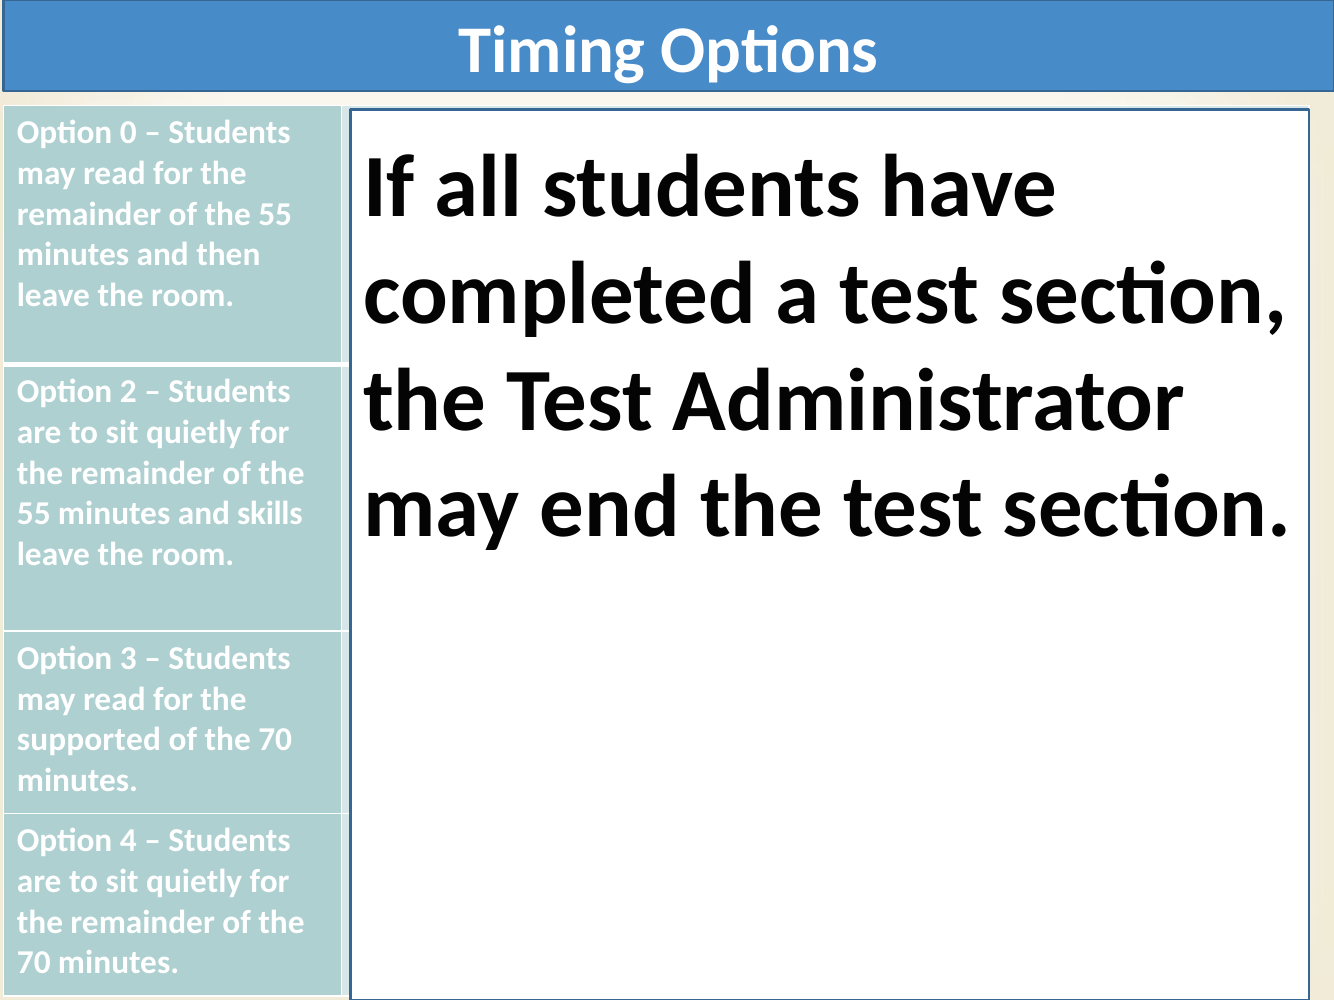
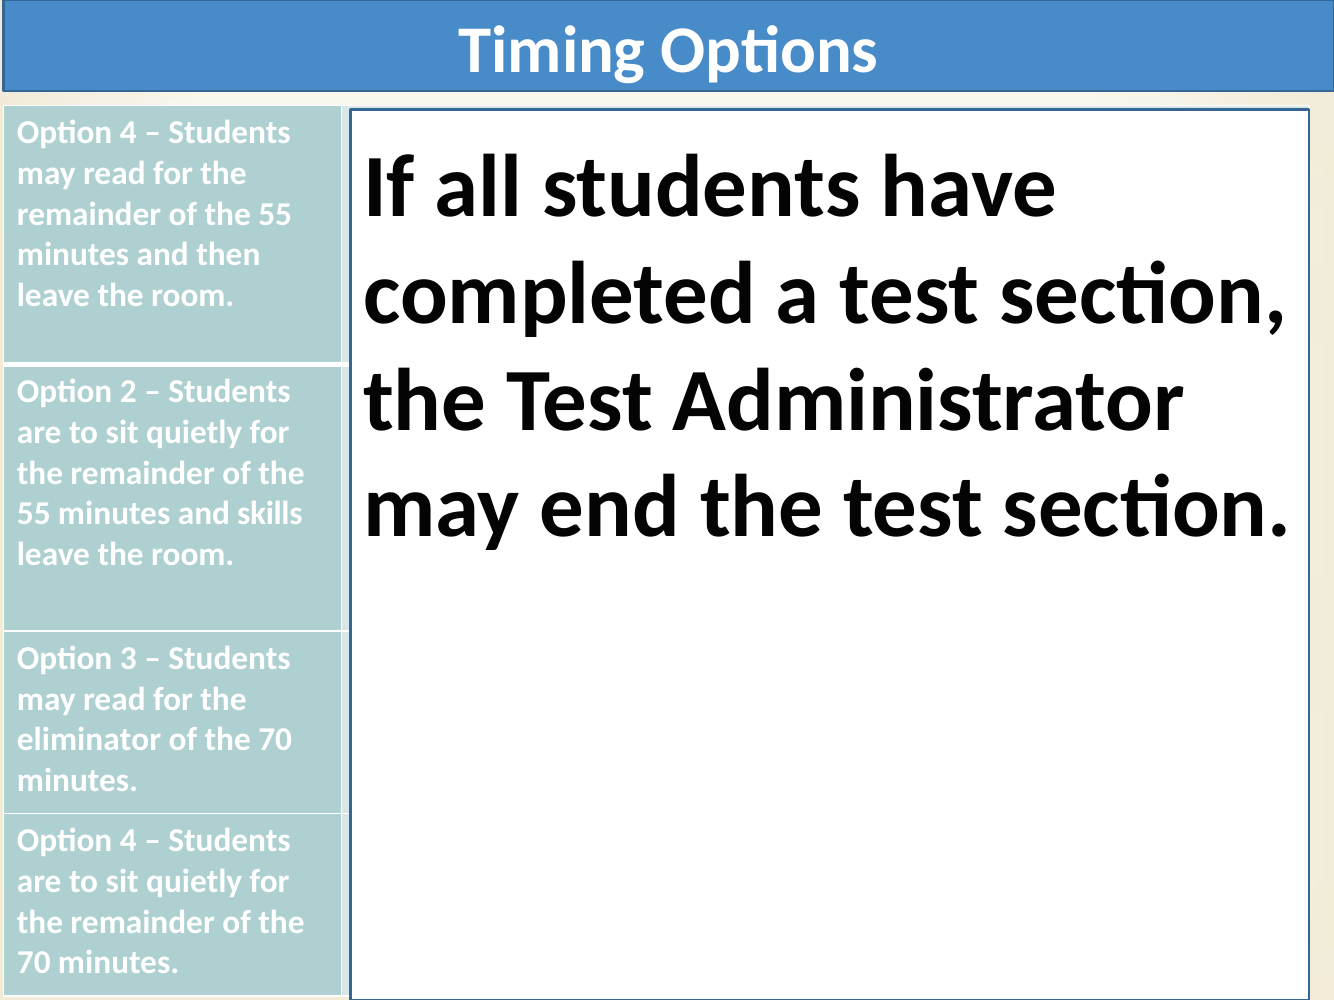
0: 0 -> 4 (128, 133)
supported: supported -> eliminator (89, 740)
